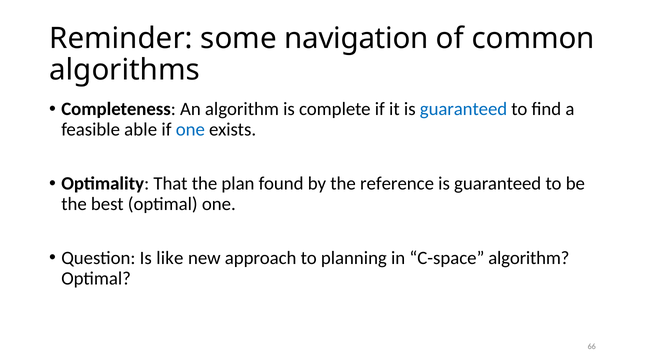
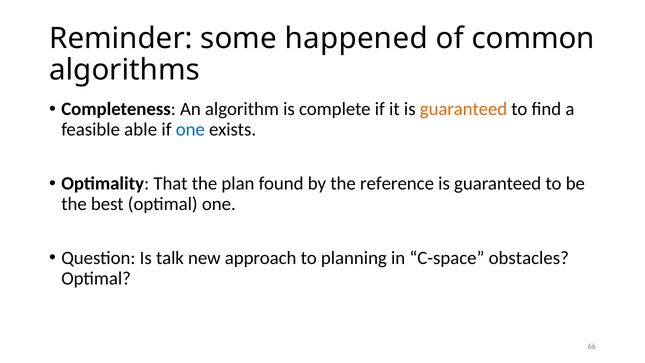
navigation: navigation -> happened (356, 38)
guaranteed colour: blue -> orange (464, 109)
like: like -> talk (170, 258)
C-space algorithm: algorithm -> obstacles (529, 258)
